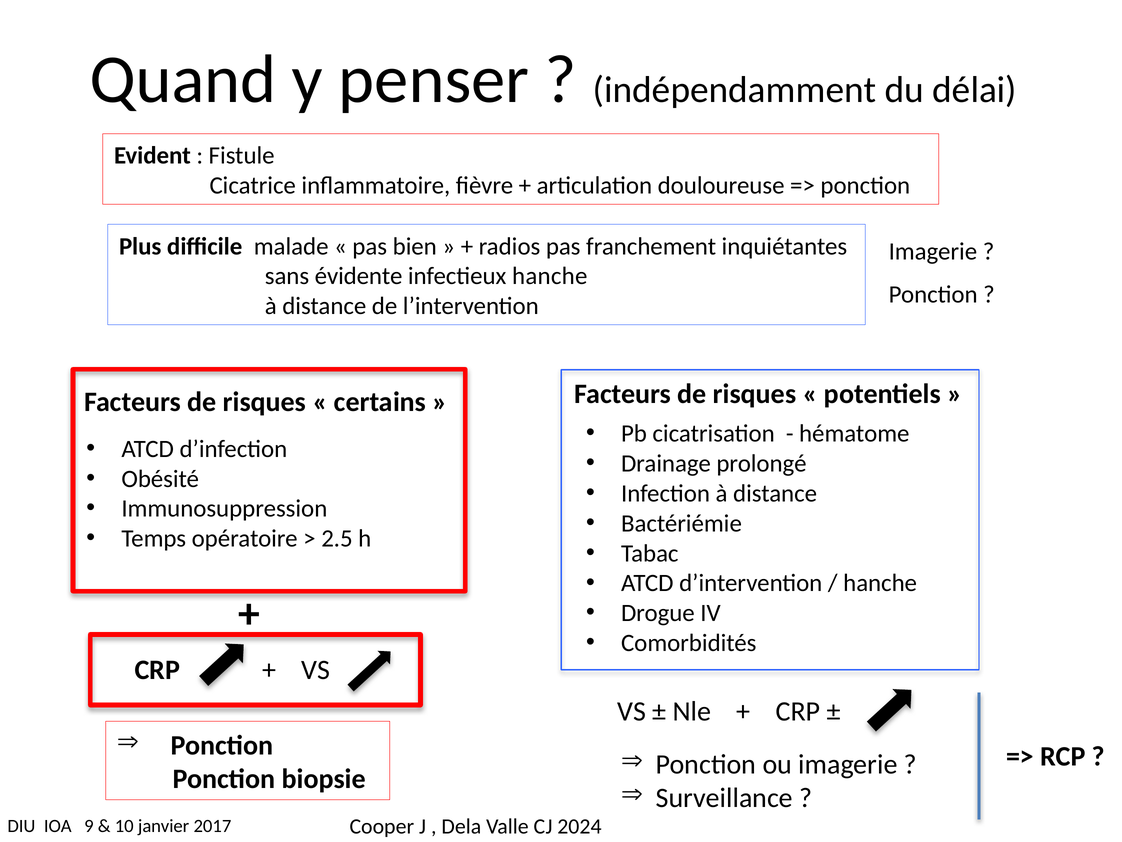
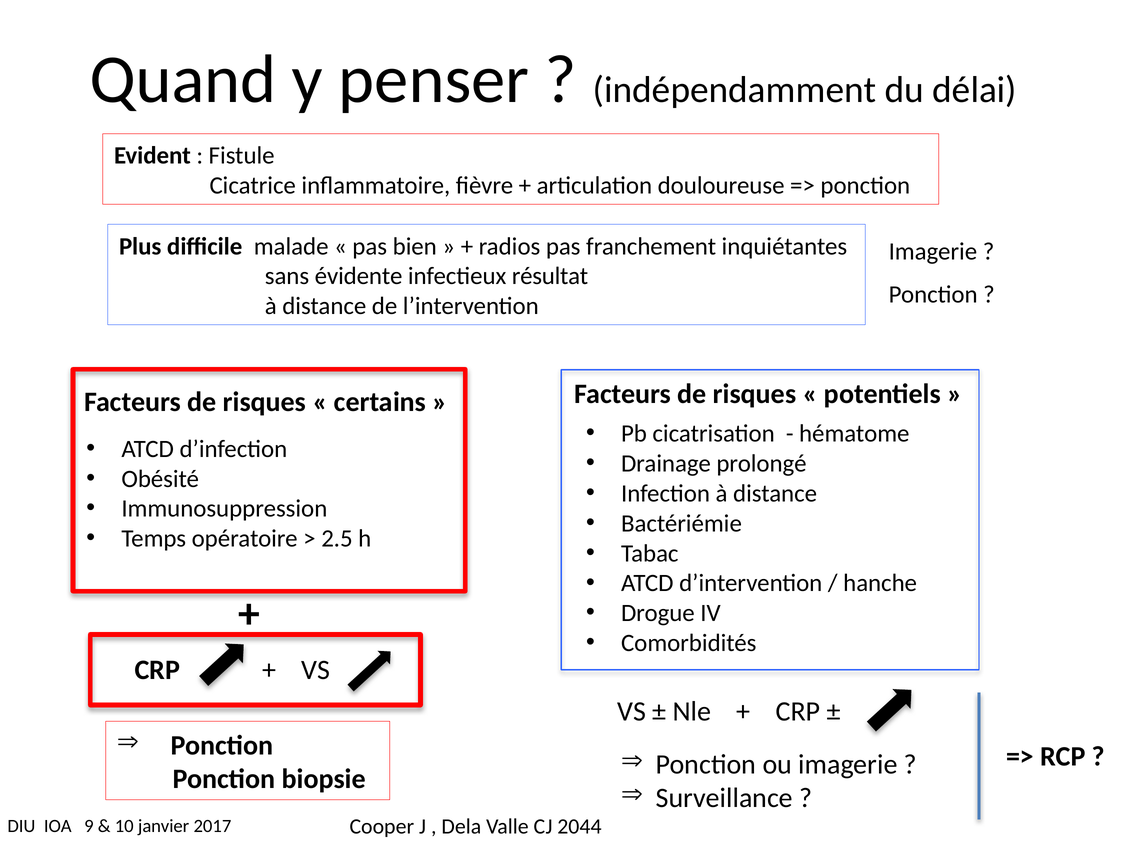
infectieux hanche: hanche -> résultat (550, 276)
2024: 2024 -> 2044 (579, 826)
